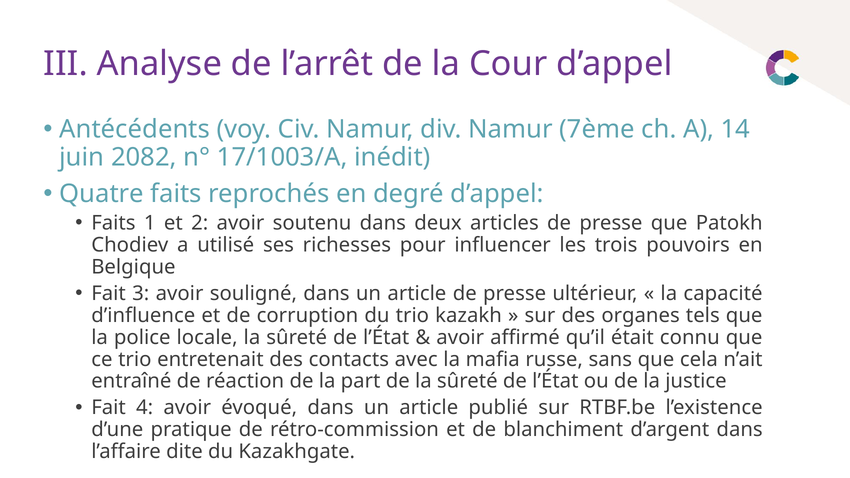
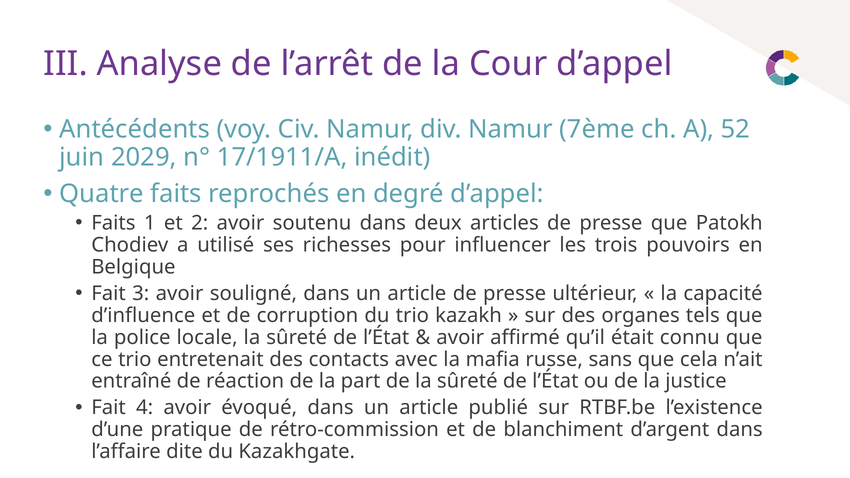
14: 14 -> 52 (735, 129)
2082: 2082 -> 2029 (144, 157)
17/1003/A: 17/1003/A -> 17/1911/A (282, 157)
